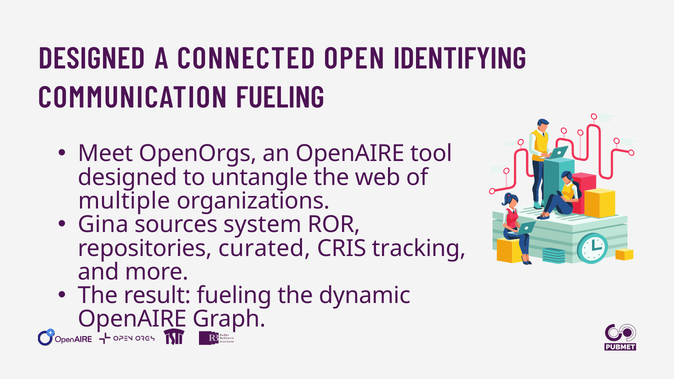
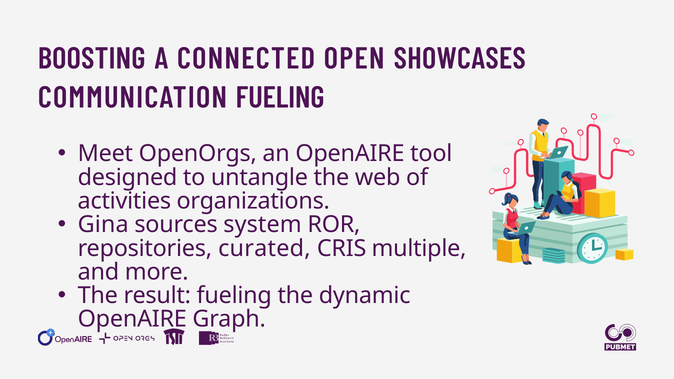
DESIGNED: DESIGNED -> BOOSTING (92, 59)
IDENTIFYING: IDENTIFYING -> SHOWCASES (460, 59)
multiple: multiple -> activities (124, 201)
tracking: tracking -> multiple (419, 248)
